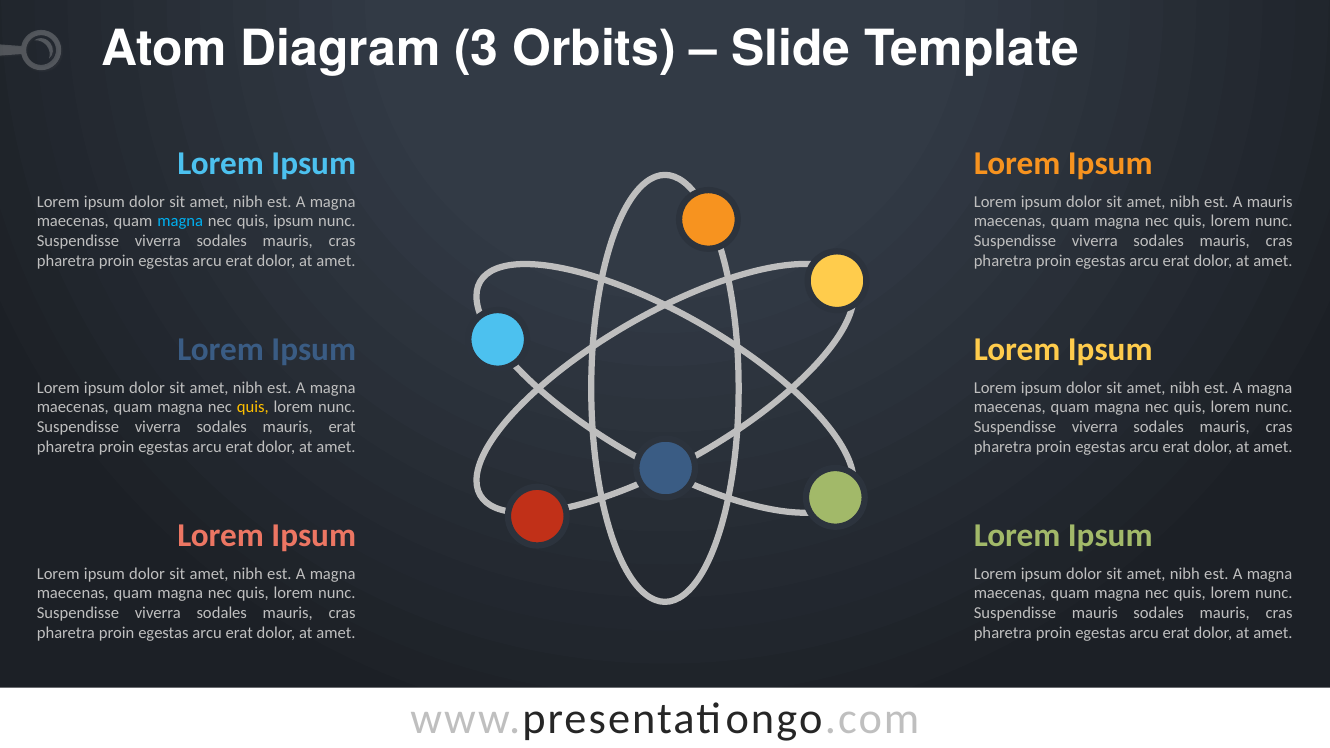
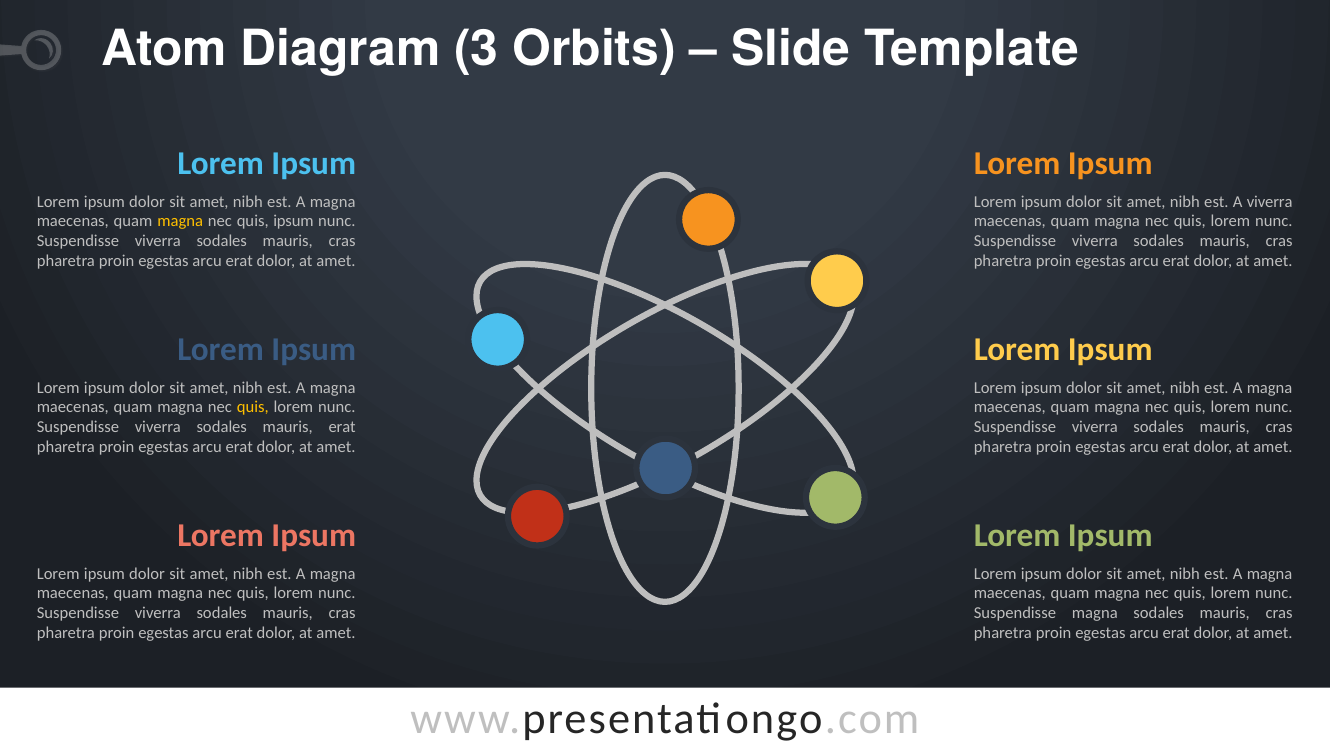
A mauris: mauris -> viverra (1270, 202)
magna colour: light blue -> yellow (180, 222)
Suspendisse mauris: mauris -> magna (1095, 614)
